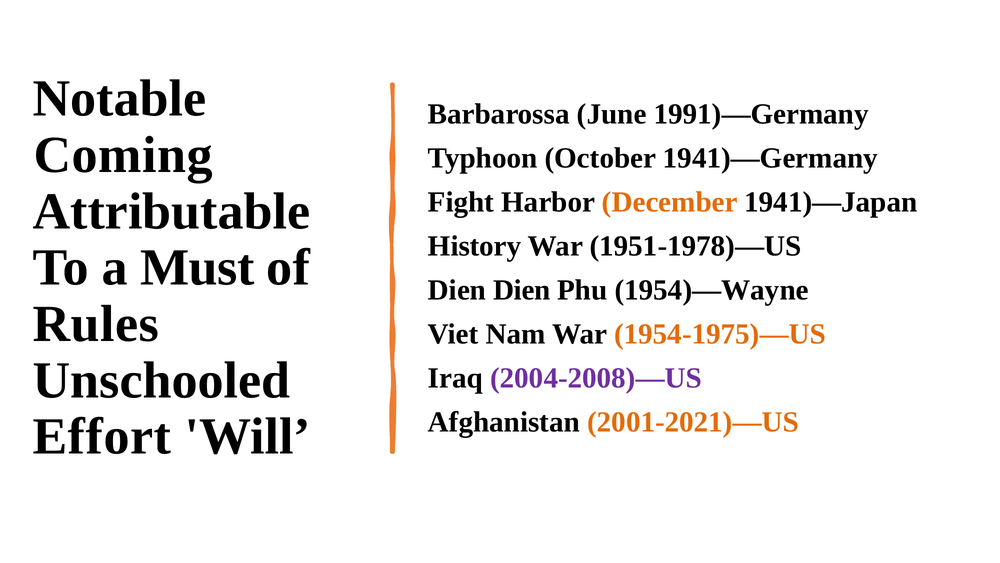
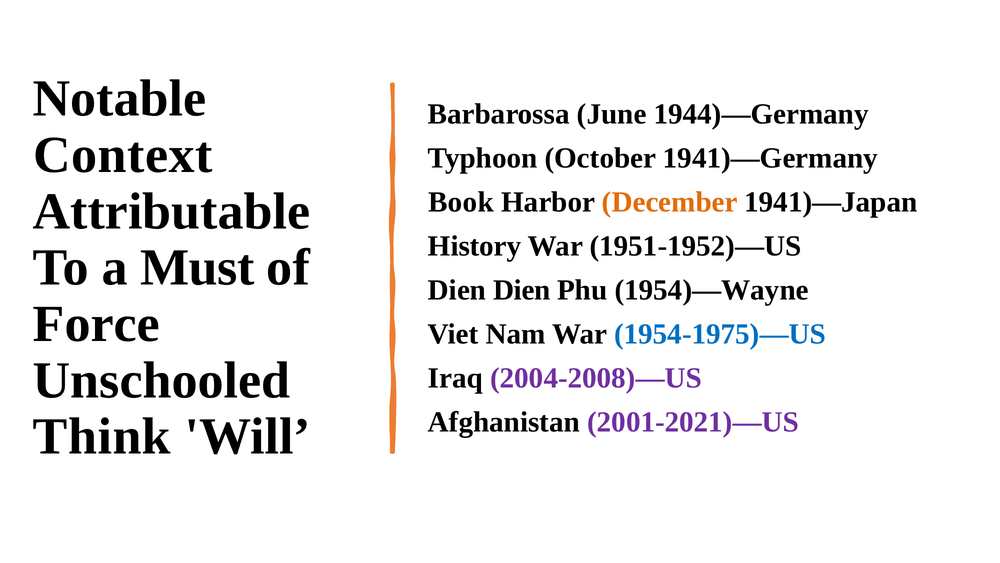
1991)—Germany: 1991)—Germany -> 1944)—Germany (761, 114)
Coming: Coming -> Context (123, 155)
Fight: Fight -> Book (461, 202)
1951-1978)—US: 1951-1978)—US -> 1951-1952)—US (696, 246)
Rules: Rules -> Force (96, 324)
1954-1975)—US colour: orange -> blue (720, 334)
2001-2021)—US colour: orange -> purple (693, 422)
Effort: Effort -> Think (102, 436)
